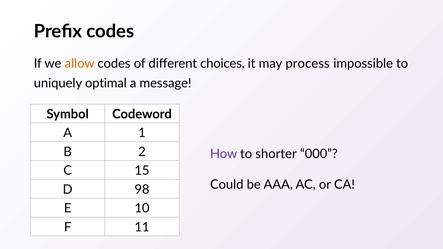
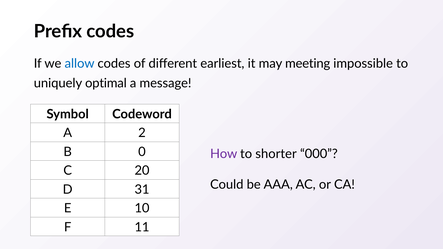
allow colour: orange -> blue (80, 64)
choices: choices -> earliest (222, 64)
process: process -> meeting (308, 64)
1: 1 -> 2 (142, 133)
2: 2 -> 0 (142, 152)
15: 15 -> 20 (142, 171)
98: 98 -> 31 (142, 190)
